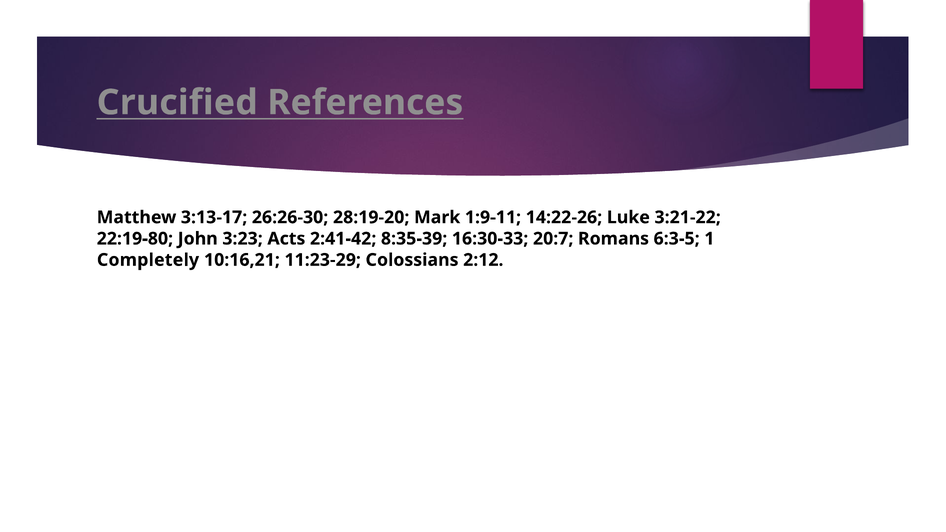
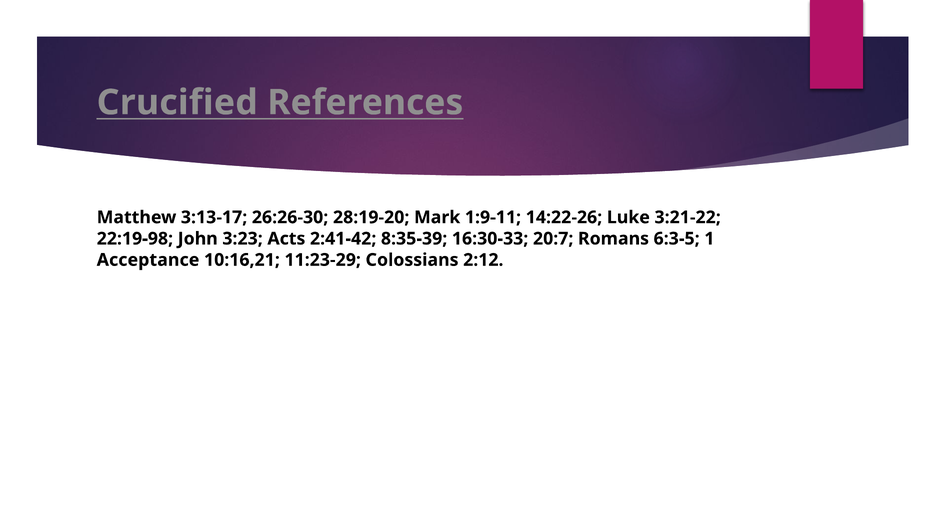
22:19-80: 22:19-80 -> 22:19-98 (135, 239)
Completely: Completely -> Acceptance (148, 260)
